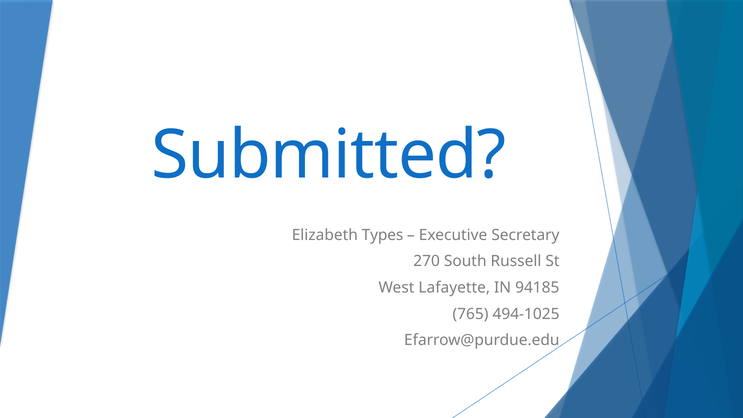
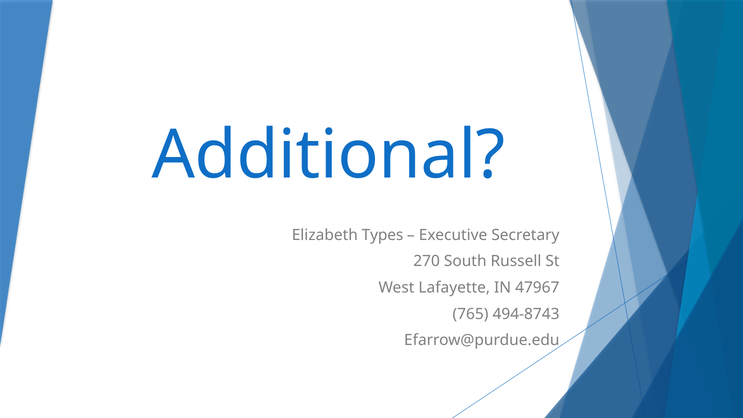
Submitted: Submitted -> Additional (329, 155)
94185: 94185 -> 47967 (537, 288)
494-1025: 494-1025 -> 494-8743 (526, 314)
